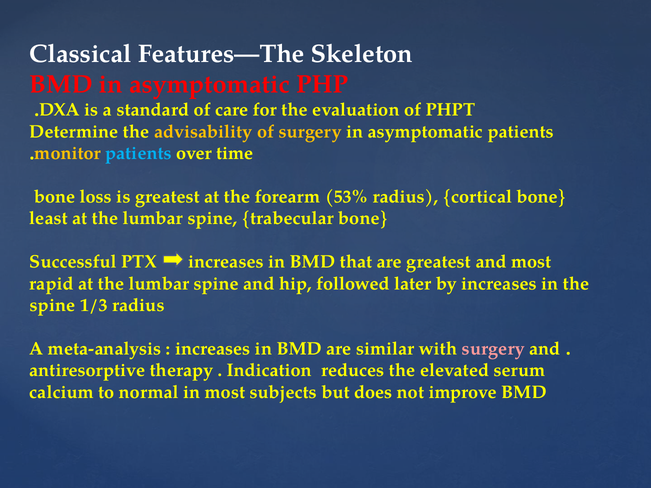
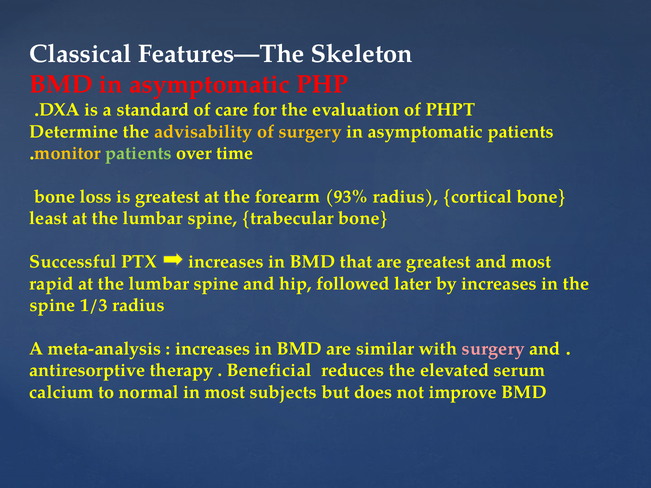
patients colour: light blue -> light green (139, 153)
53%: 53% -> 93% (347, 197)
Indication: Indication -> Beneficial (269, 371)
